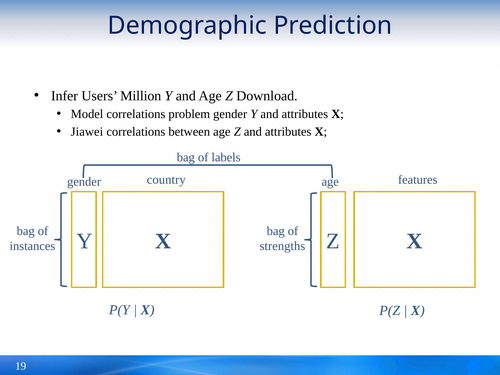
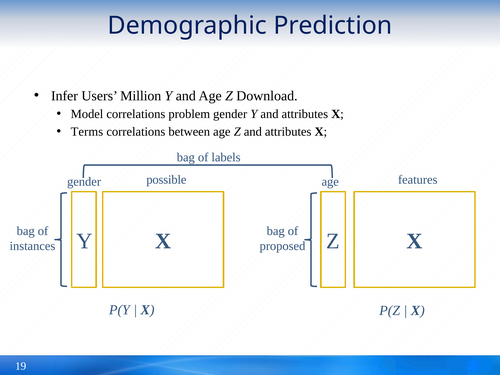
Jiawei: Jiawei -> Terms (87, 132)
country: country -> possible (166, 180)
strengths: strengths -> proposed (282, 246)
